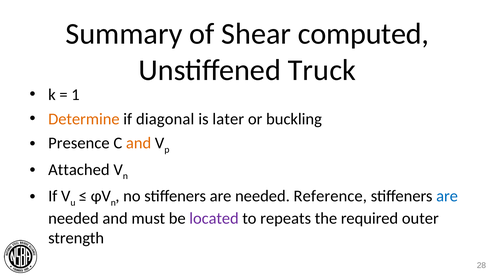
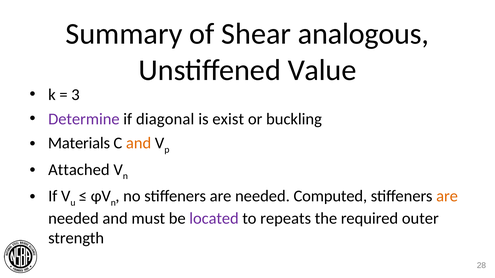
computed: computed -> analogous (364, 34)
Truck: Truck -> Value (322, 70)
1: 1 -> 3 (75, 95)
Determine colour: orange -> purple (84, 119)
later: later -> exist (228, 119)
Presence: Presence -> Materials (79, 143)
Reference: Reference -> Computed (330, 196)
are colour: blue -> orange (447, 196)
